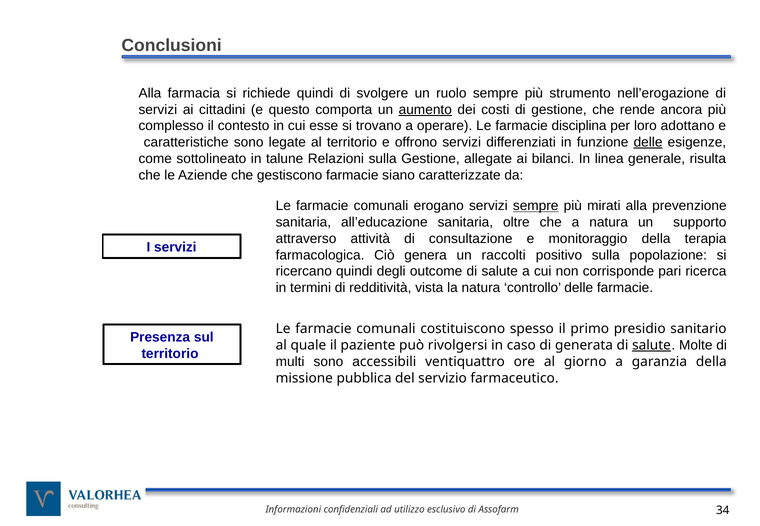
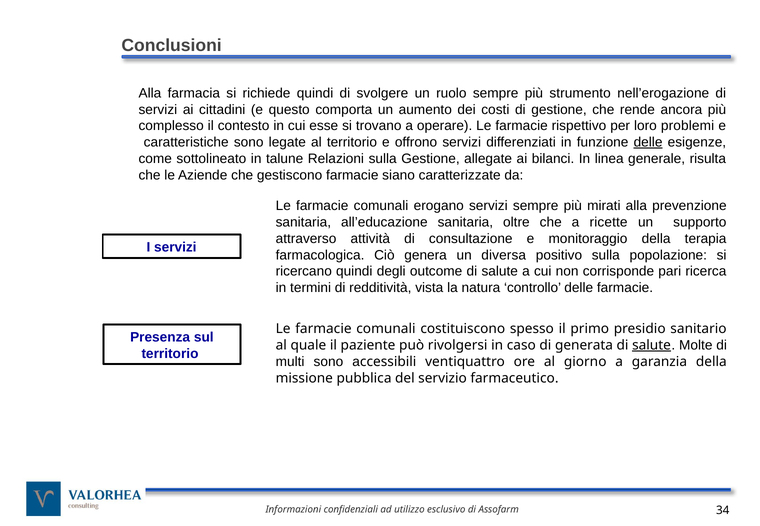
aumento underline: present -> none (425, 110)
disciplina: disciplina -> rispettivo (579, 126)
adottano: adottano -> problemi (688, 126)
sempre underline: present -> none (536, 206)
a natura: natura -> ricette (609, 222)
raccolti: raccolti -> diversa (504, 255)
